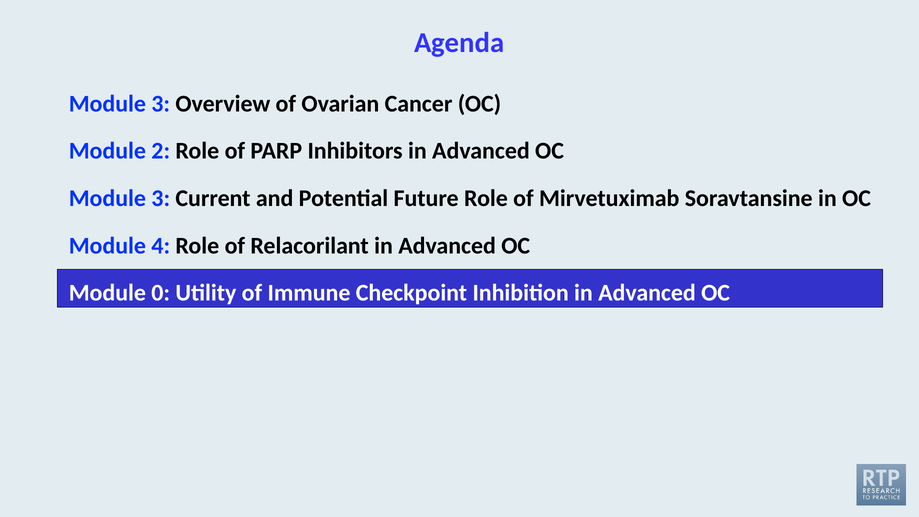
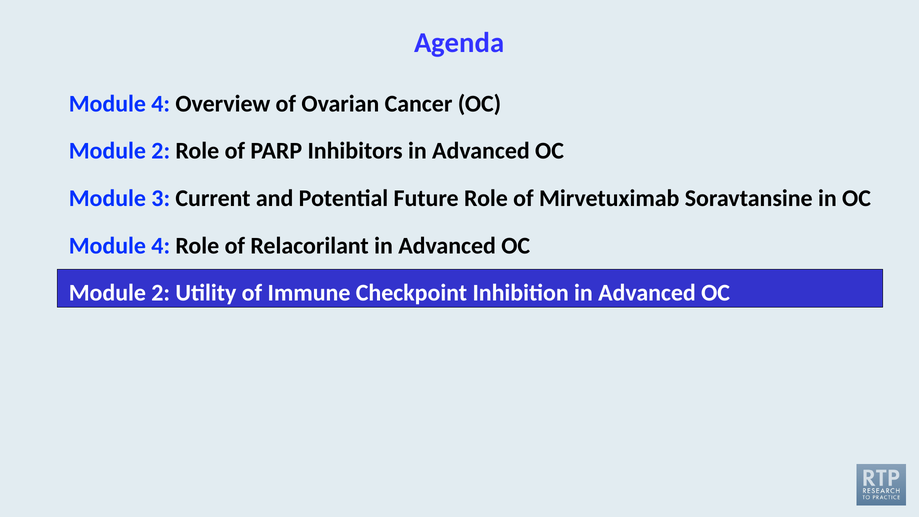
3: 3 -> 4 (161, 104)
0: 0 -> 2 (161, 293)
